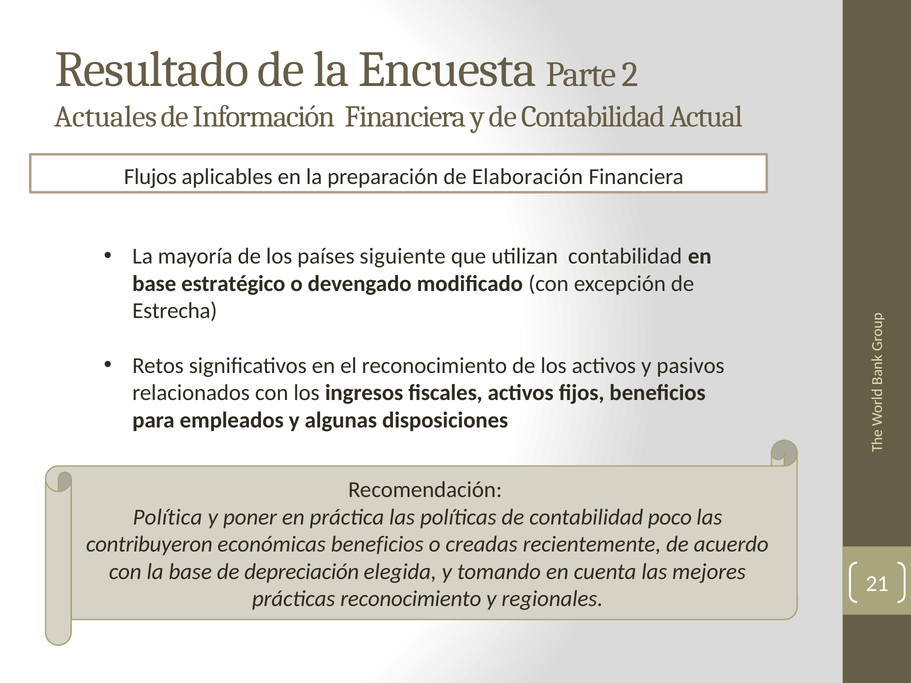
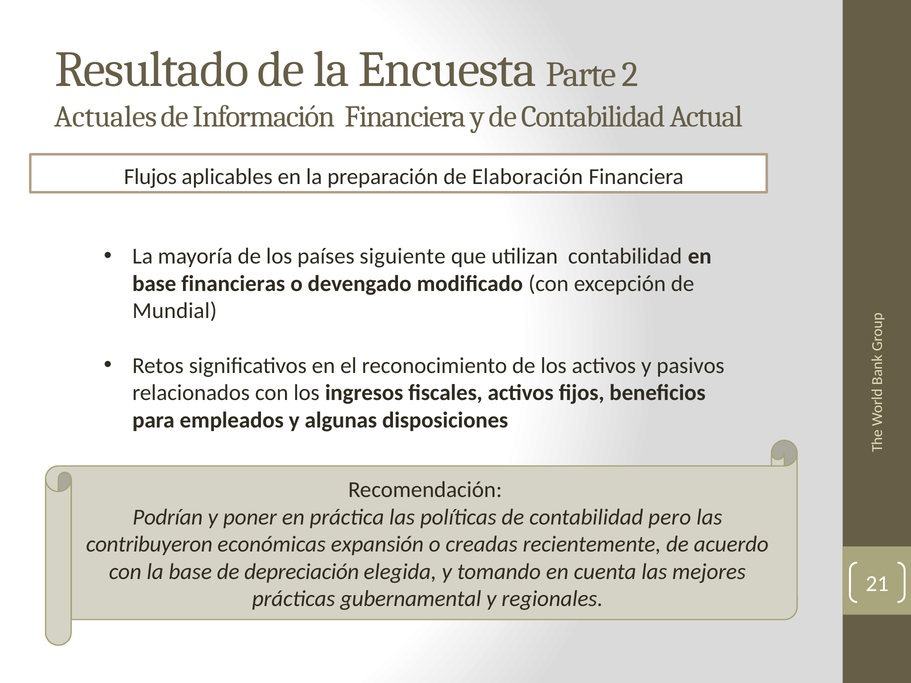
estratégico: estratégico -> financieras (233, 284)
Estrecha: Estrecha -> Mundial (175, 311)
Política: Política -> Podrían (168, 517)
poco: poco -> pero (670, 517)
económicas beneficios: beneficios -> expansión (377, 545)
prácticas reconocimiento: reconocimiento -> gubernamental (411, 599)
